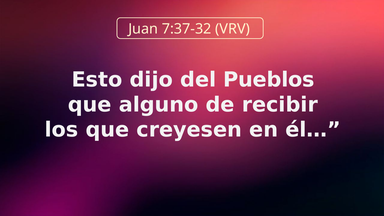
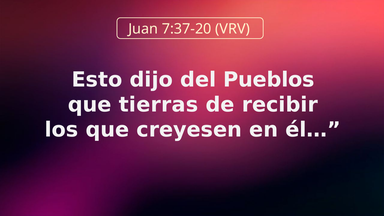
7:37-32: 7:37-32 -> 7:37-20 (187, 29)
alguno: alguno -> tierras (158, 105)
